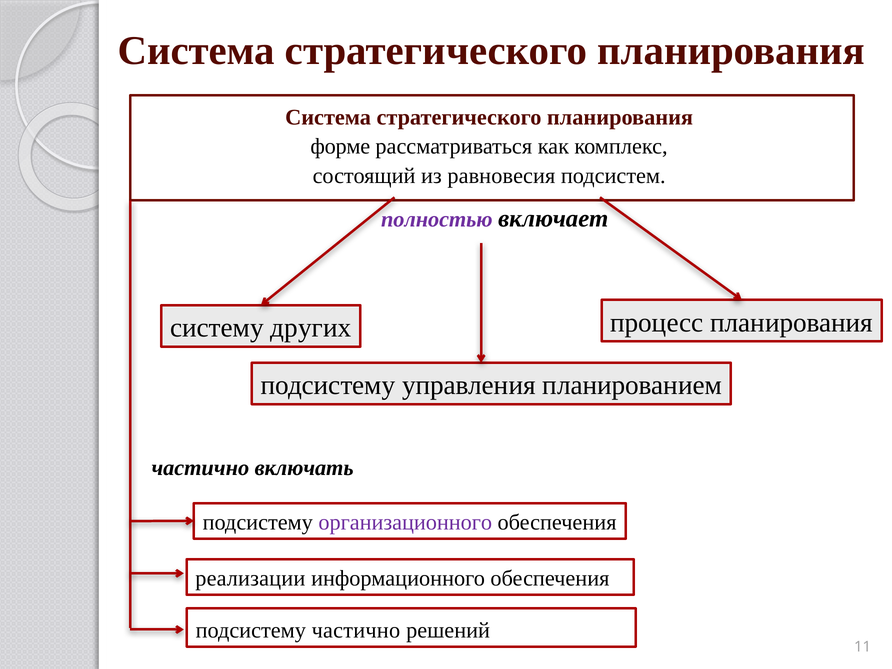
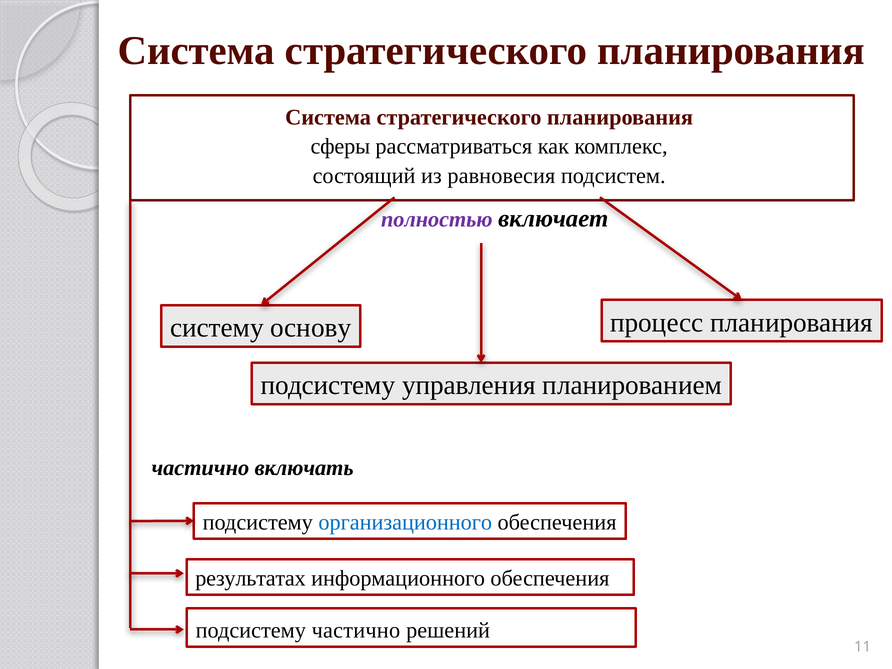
форме: форме -> сферы (340, 147)
других: других -> основу (311, 328)
организационного colour: purple -> blue (405, 522)
реализации: реализации -> результатах (251, 579)
